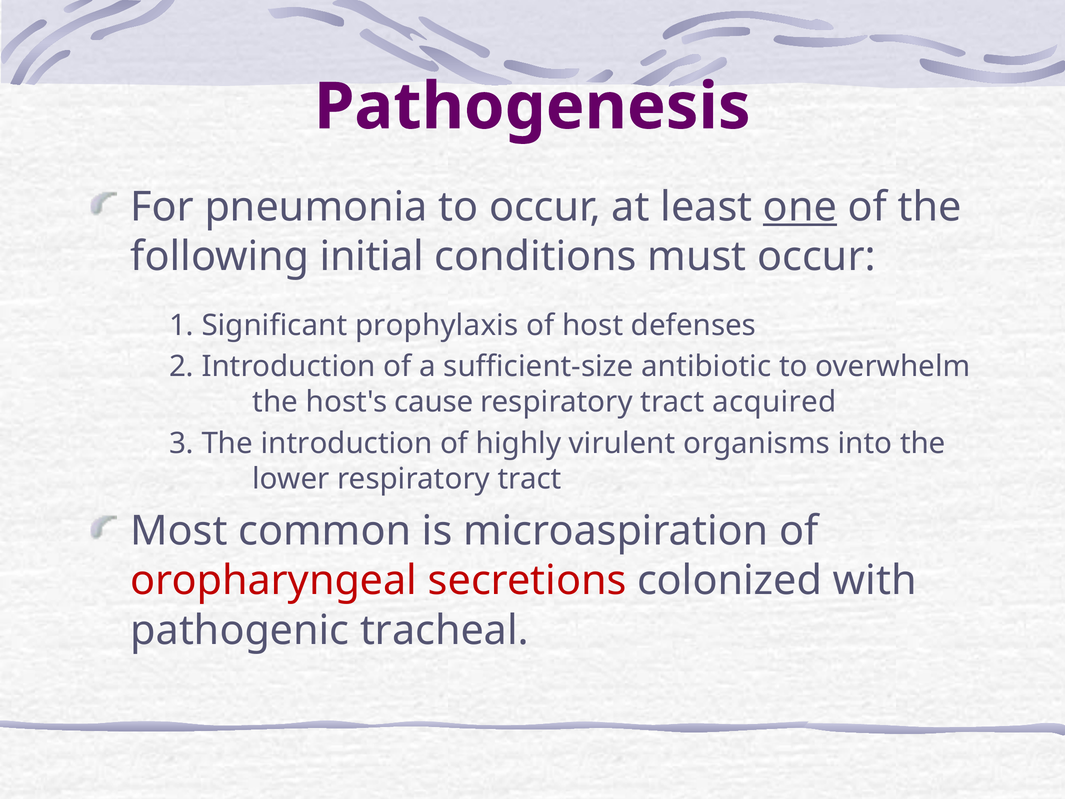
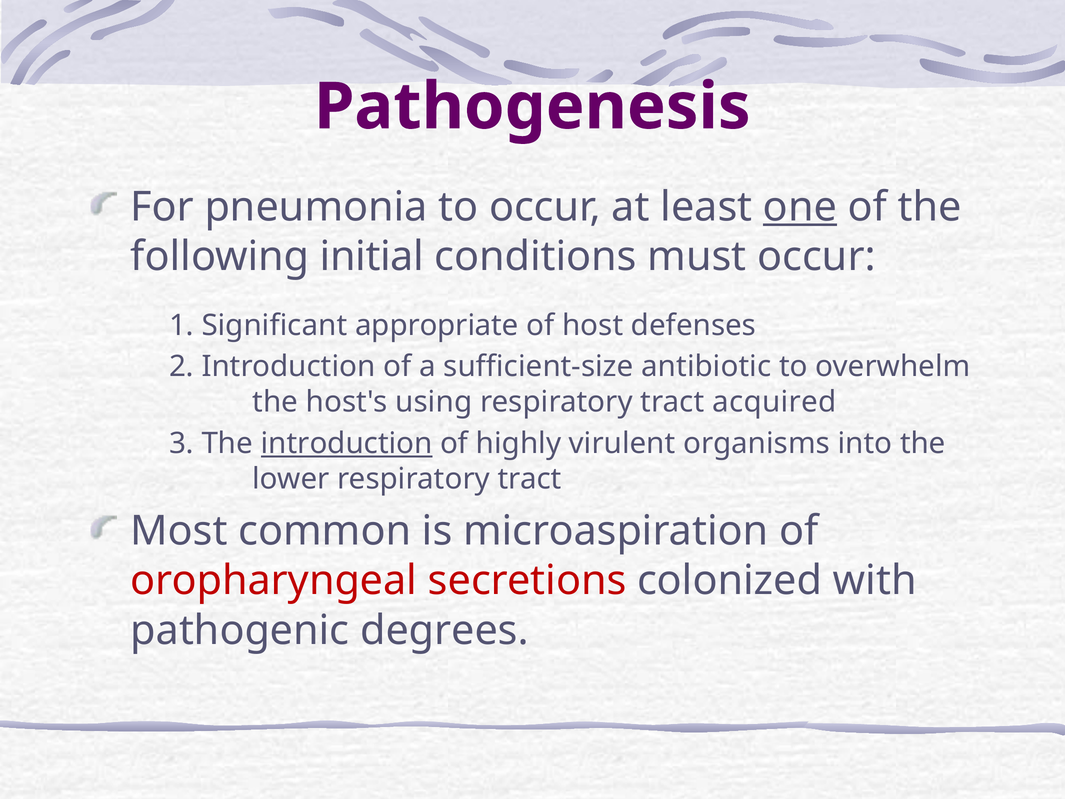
prophylaxis: prophylaxis -> appropriate (437, 325)
cause: cause -> using (434, 402)
introduction underline: none -> present (347, 444)
tracheal: tracheal -> degrees (444, 630)
